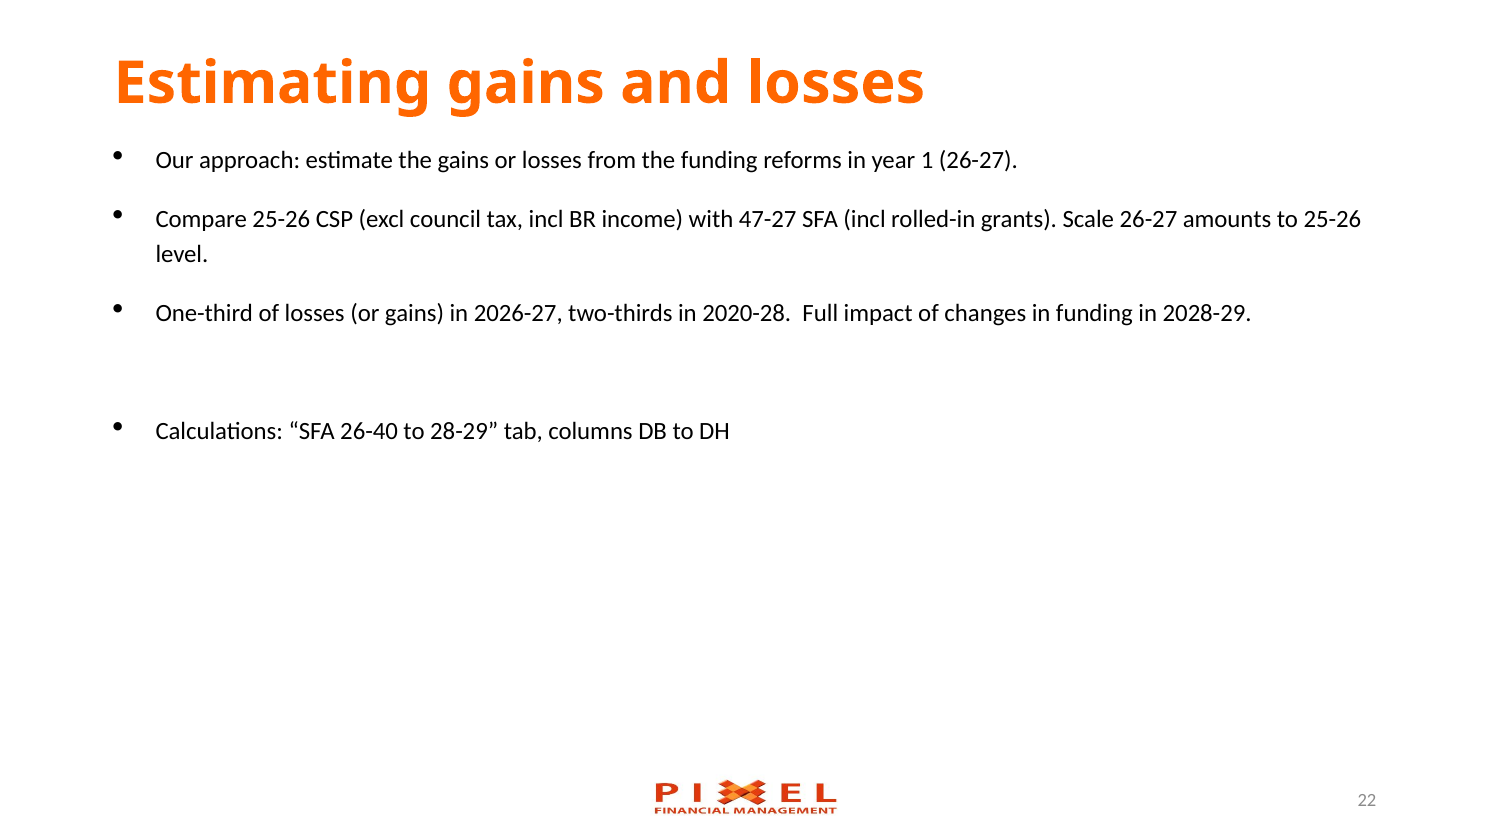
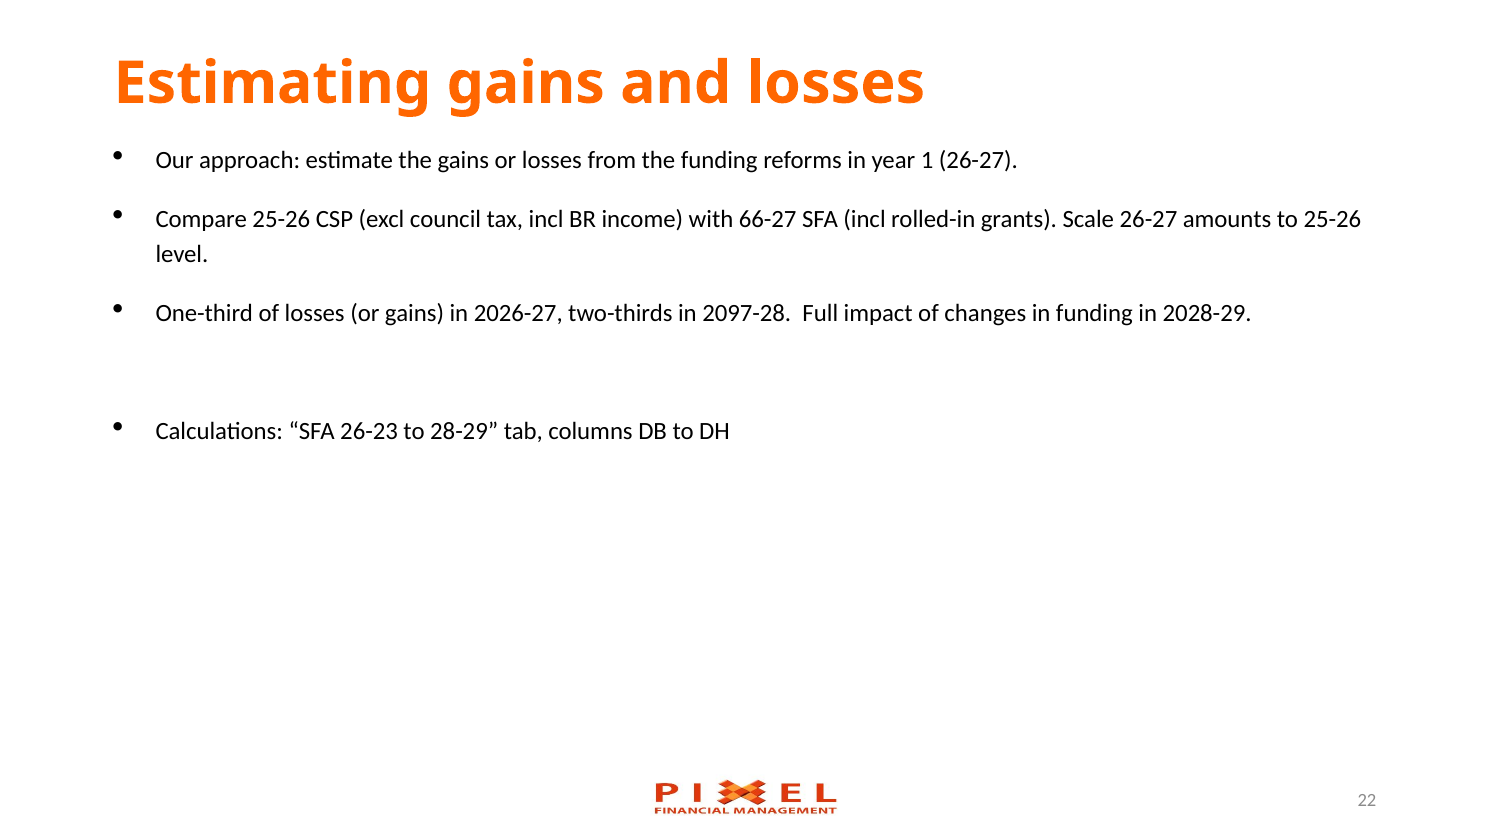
47-27: 47-27 -> 66-27 (768, 220)
2020-28: 2020-28 -> 2097-28 (747, 313)
26-40: 26-40 -> 26-23 (369, 431)
